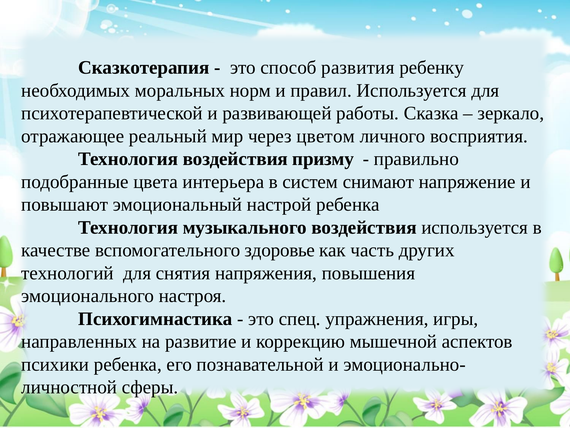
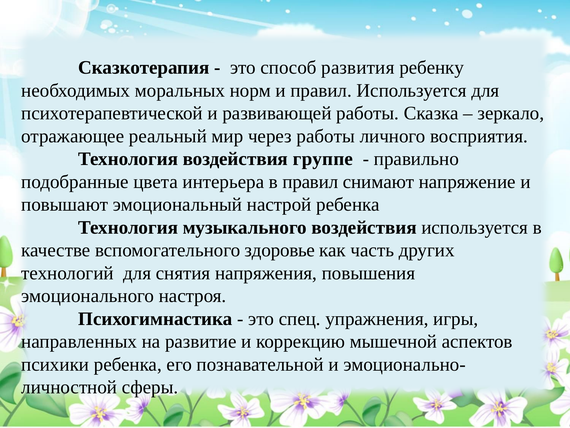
через цветом: цветом -> работы (326, 136)
призму: призму -> группе (323, 159)
в систем: систем -> правил (310, 182)
